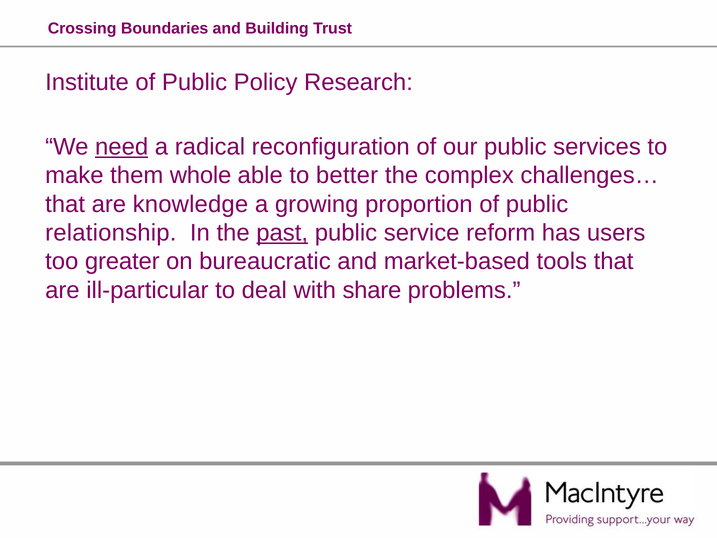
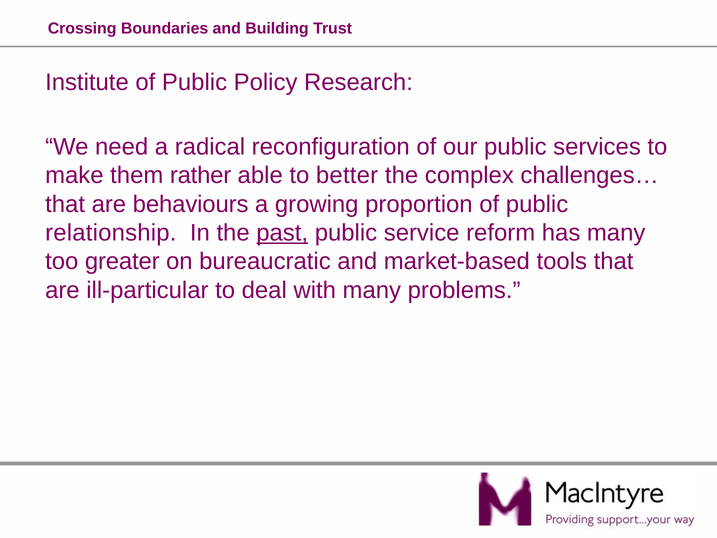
need underline: present -> none (122, 147)
whole: whole -> rather (201, 175)
knowledge: knowledge -> behaviours (191, 204)
has users: users -> many (616, 233)
with share: share -> many (372, 290)
